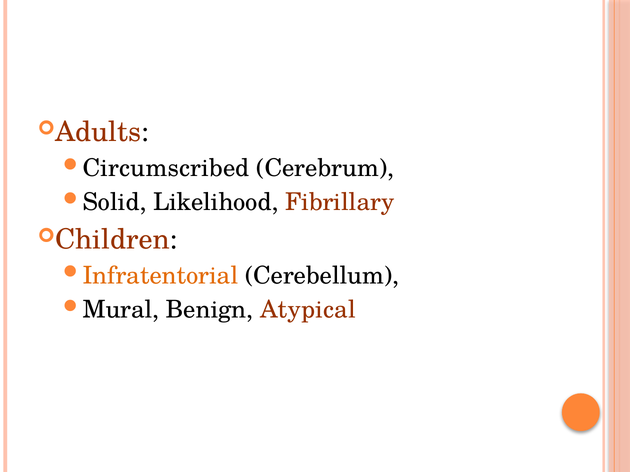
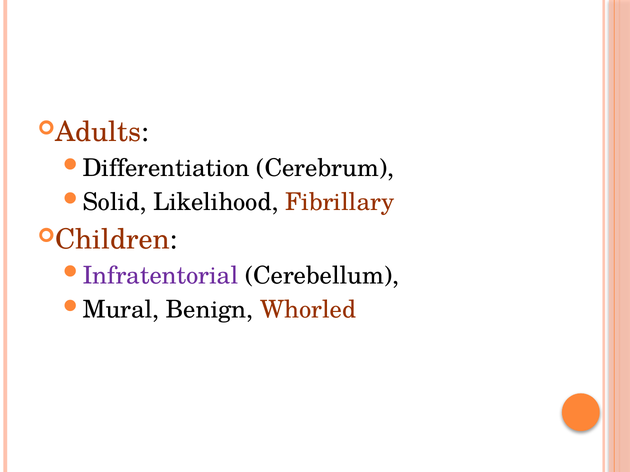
Circumscribed: Circumscribed -> Differentiation (166, 168)
Infratentorial colour: orange -> purple (160, 276)
Atypical: Atypical -> Whorled (308, 310)
